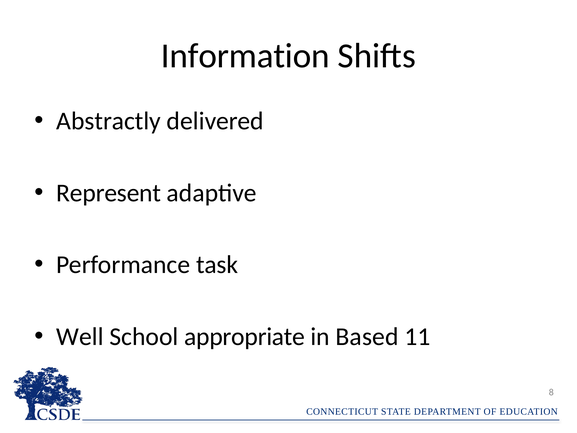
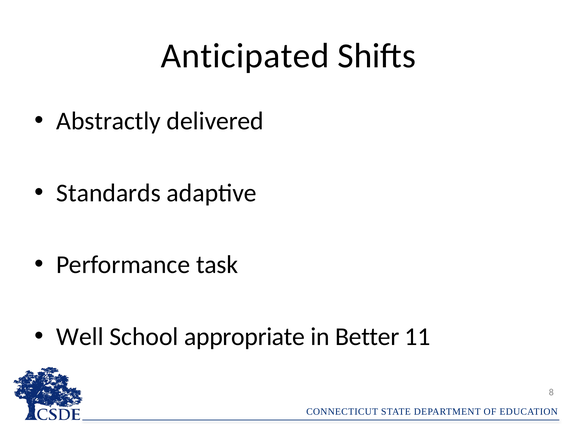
Information: Information -> Anticipated (245, 56)
Represent: Represent -> Standards (109, 193)
Based: Based -> Better (367, 337)
